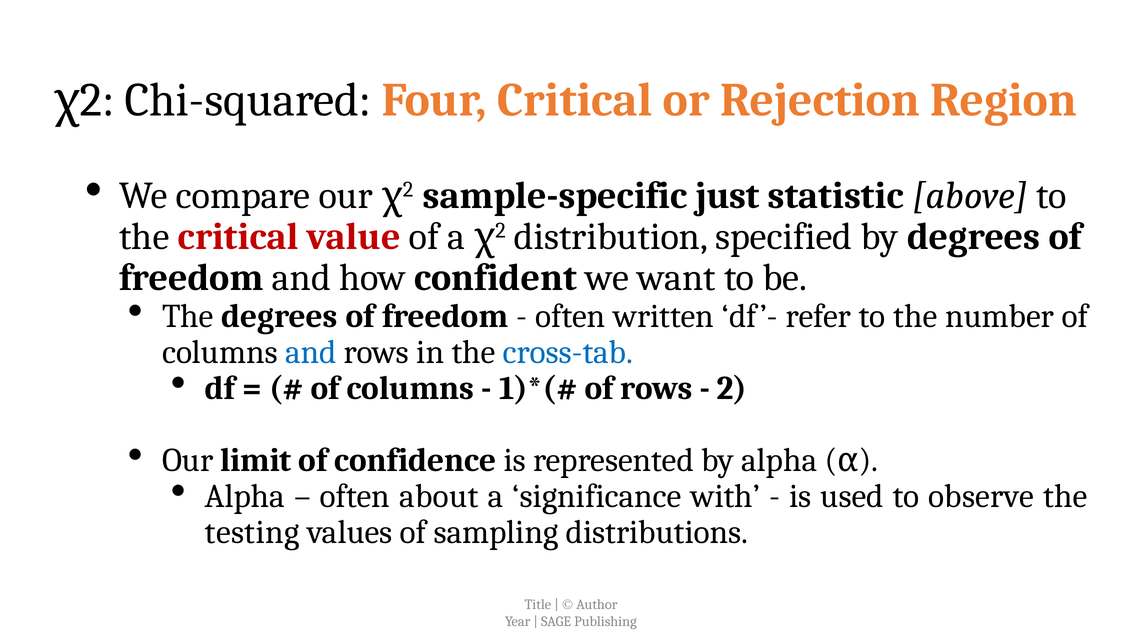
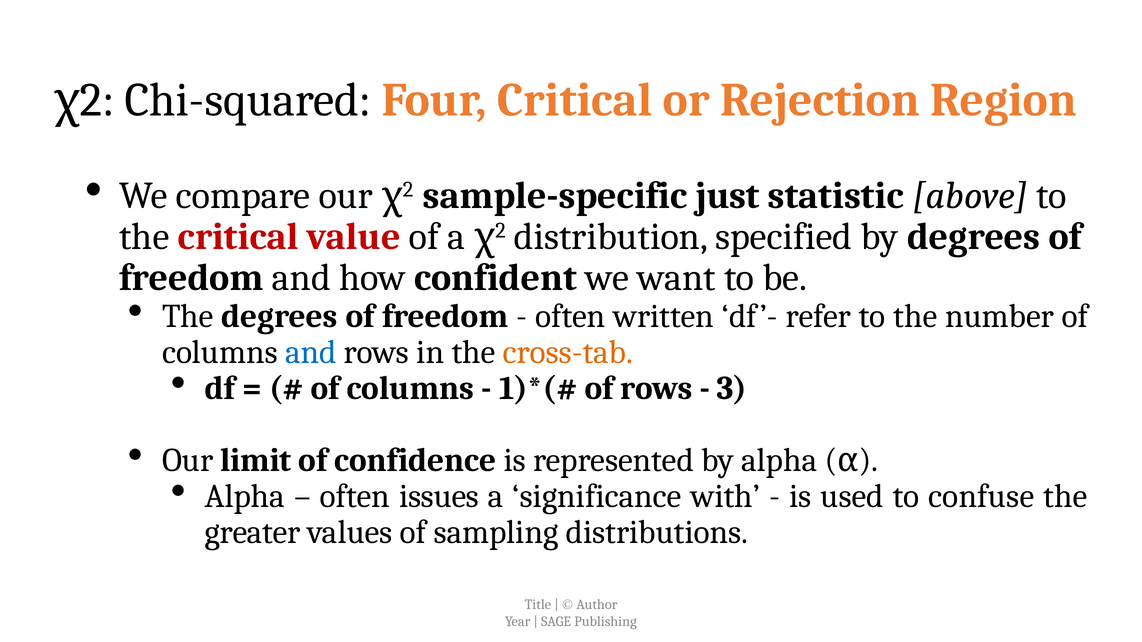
cross-tab colour: blue -> orange (568, 352)
2: 2 -> 3 (732, 388)
about: about -> issues (439, 496)
observe: observe -> confuse (981, 496)
testing: testing -> greater (252, 532)
